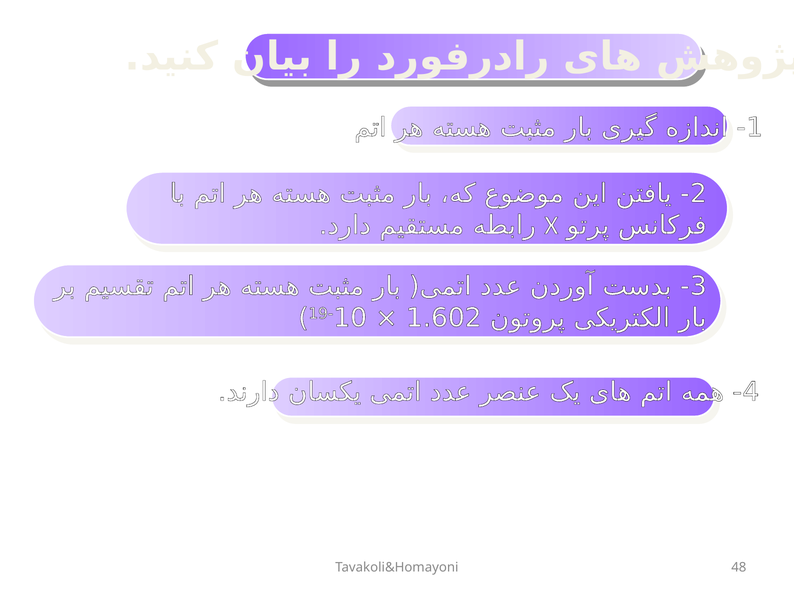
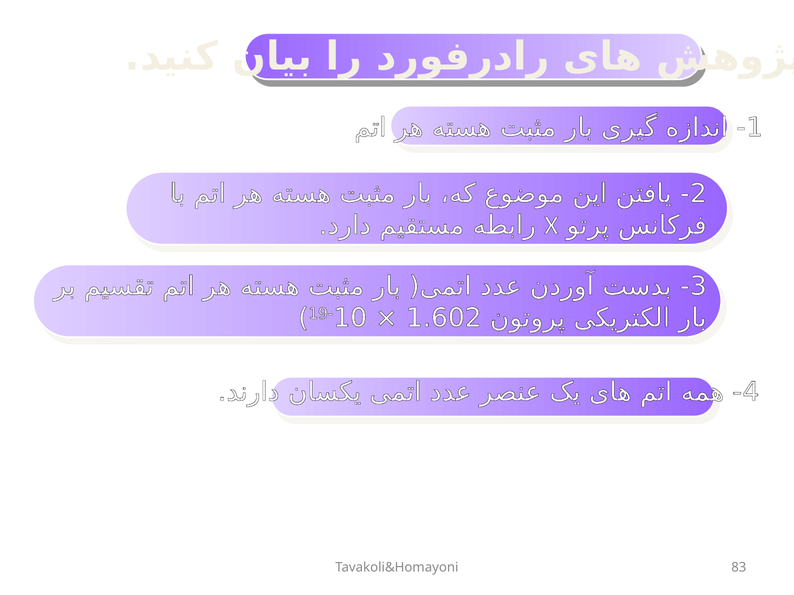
48: 48 -> 83 (739, 568)
